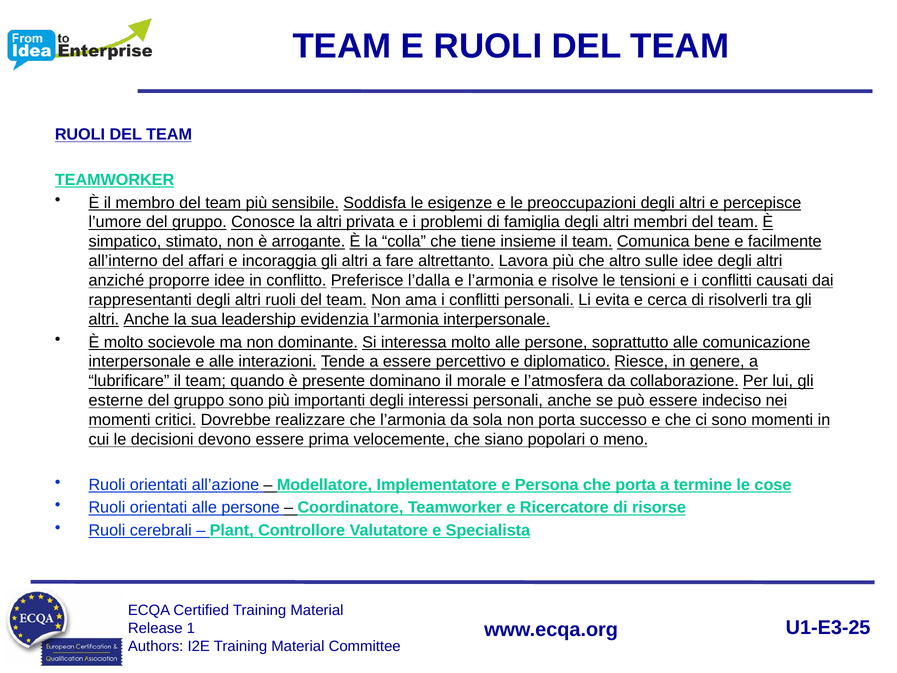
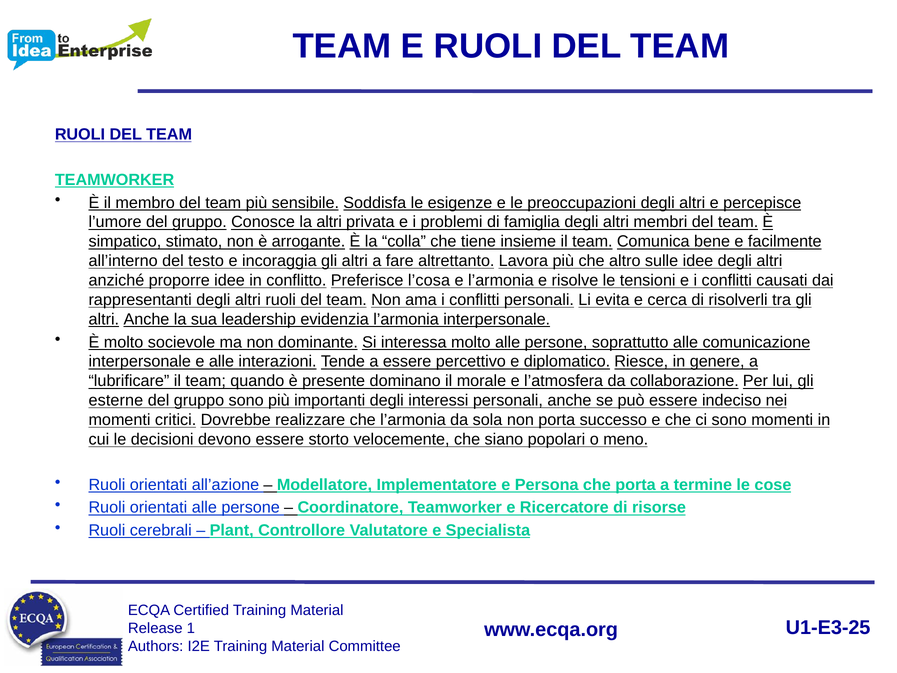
affari: affari -> testo (206, 261)
l’dalla: l’dalla -> l’cosa (429, 280)
prima: prima -> storto (329, 439)
